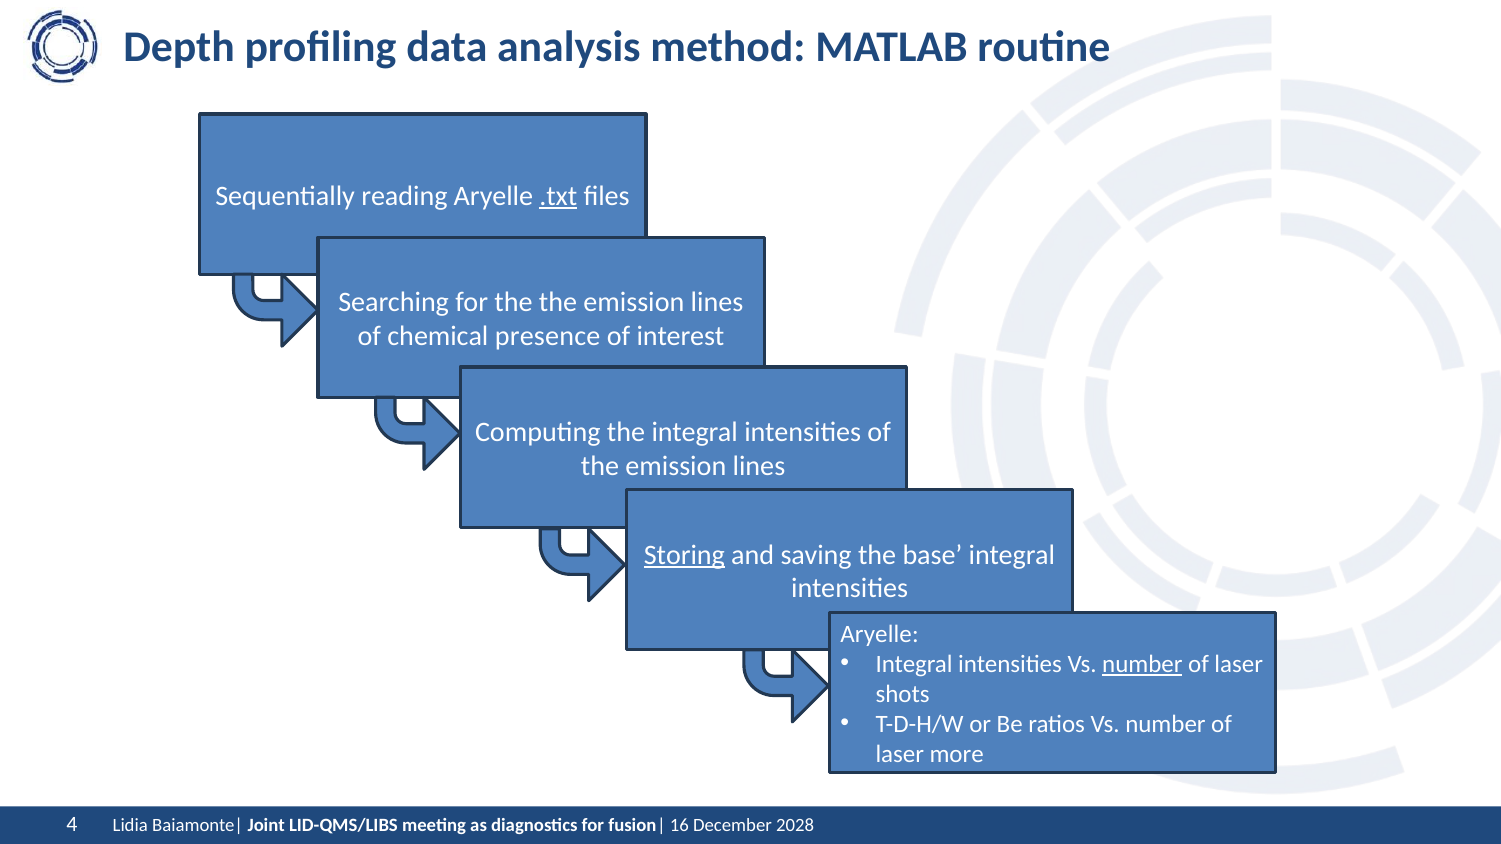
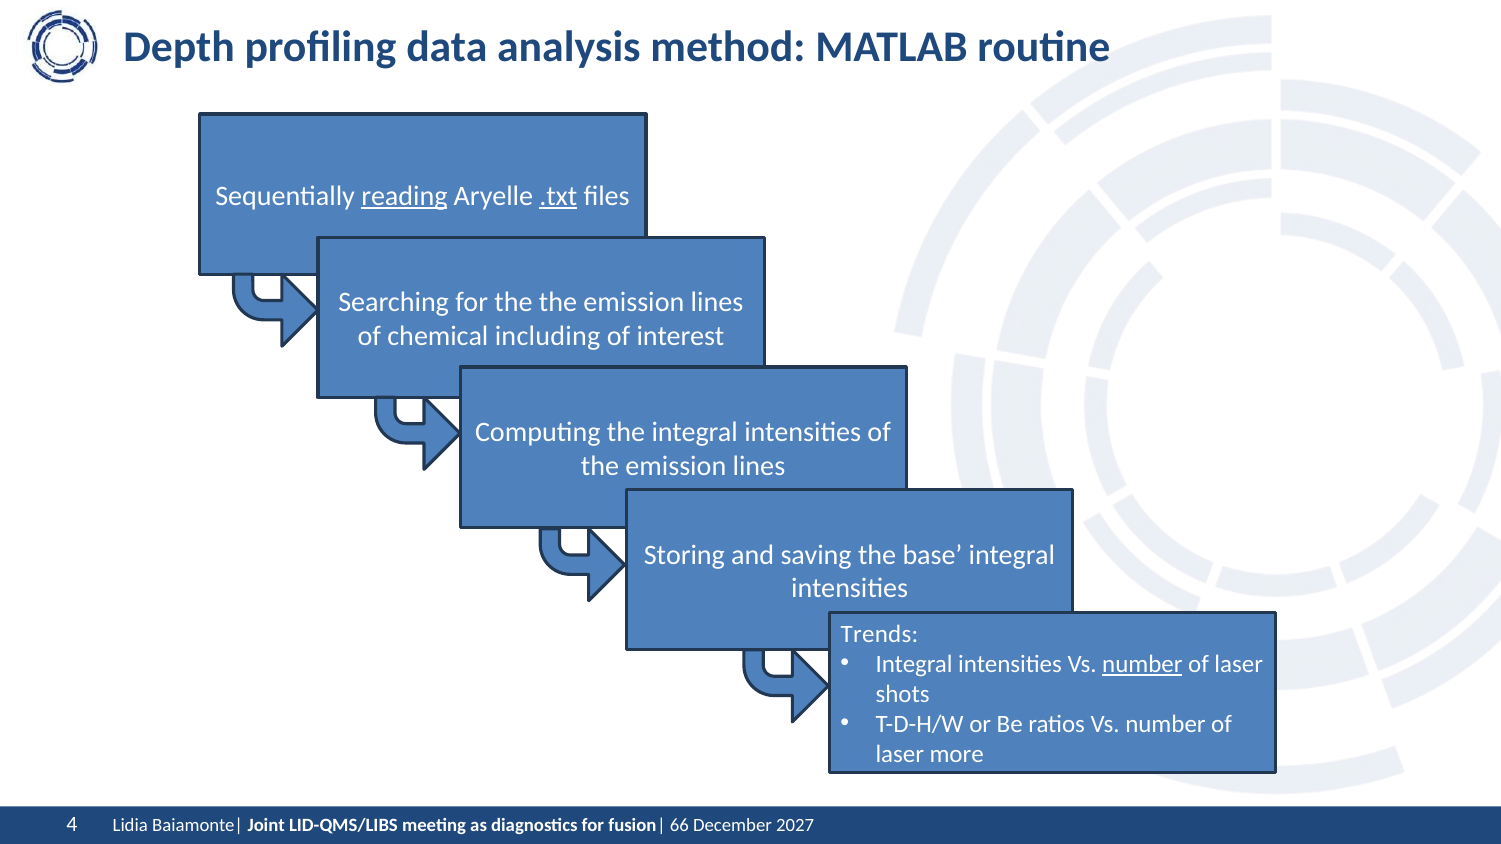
reading underline: none -> present (404, 196)
presence: presence -> including (548, 336)
Storing underline: present -> none (684, 555)
Aryelle: Aryelle -> Trends (879, 634)
16: 16 -> 66 (679, 825)
2028: 2028 -> 2027 (795, 825)
